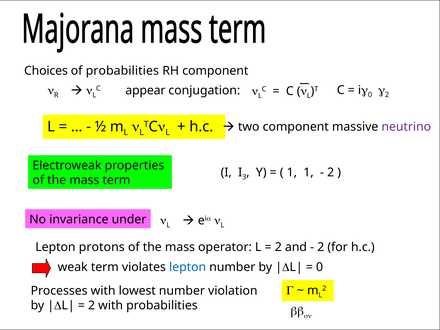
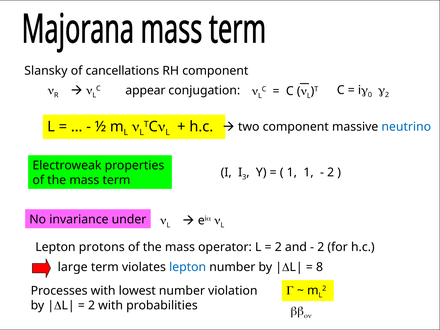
Choices: Choices -> Slansky (46, 71)
of probabilities: probabilities -> cancellations (122, 71)
neutrino colour: purple -> blue (406, 127)
weak: weak -> large (73, 267)
0: 0 -> 8 (320, 267)
